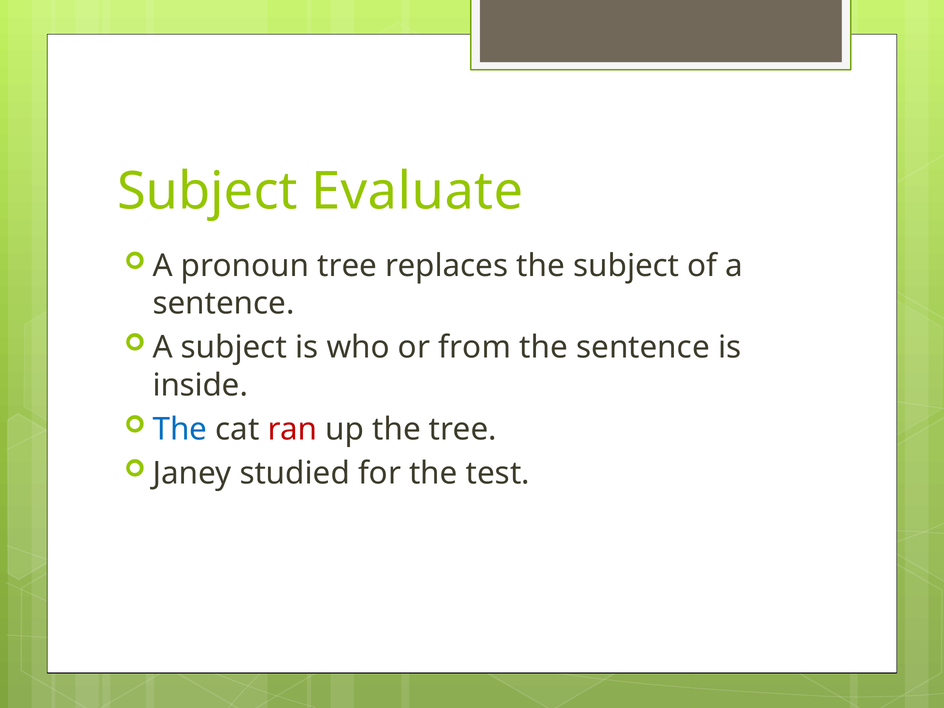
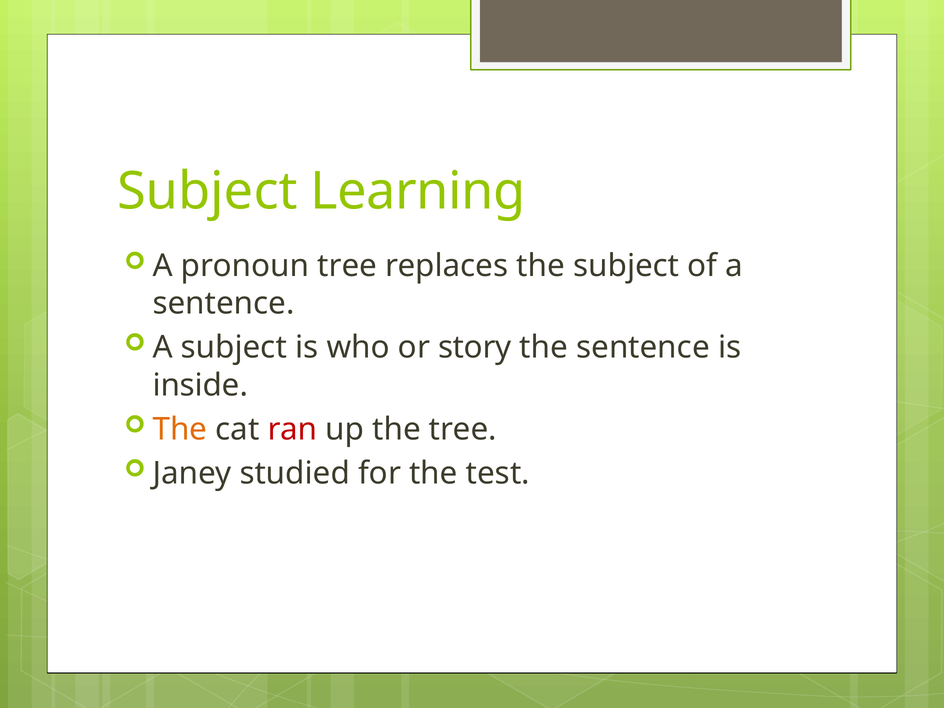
Evaluate: Evaluate -> Learning (418, 192)
from: from -> story (475, 348)
The colour: blue -> orange (180, 429)
